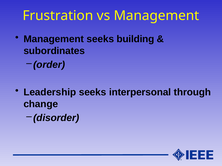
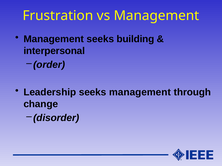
subordinates: subordinates -> interpersonal (54, 51)
seeks interpersonal: interpersonal -> management (140, 92)
